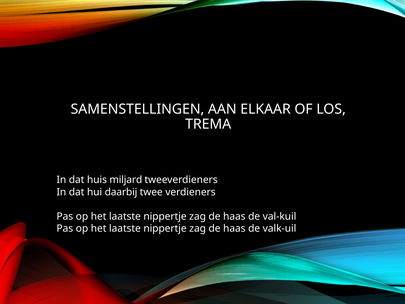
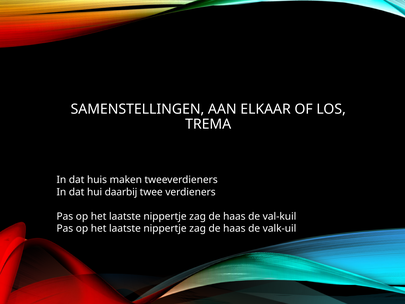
miljard: miljard -> maken (126, 180)
